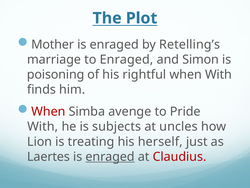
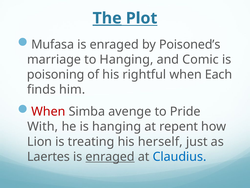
The underline: none -> present (107, 18)
Mother: Mother -> Mufasa (53, 44)
Retelling’s: Retelling’s -> Poisoned’s (190, 44)
to Enraged: Enraged -> Hanging (126, 59)
Simon: Simon -> Comic (201, 59)
when With: With -> Each (218, 74)
is subjects: subjects -> hanging (117, 126)
uncles: uncles -> repent (179, 126)
Claudius colour: red -> blue (180, 156)
